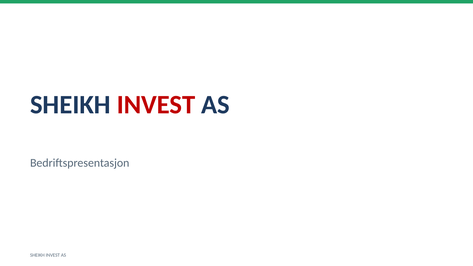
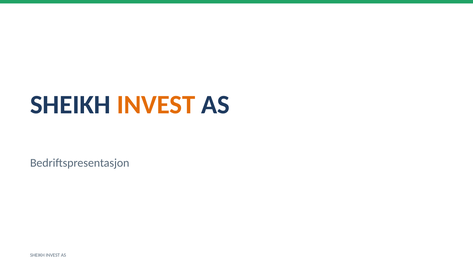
INVEST colour: red -> orange (156, 105)
